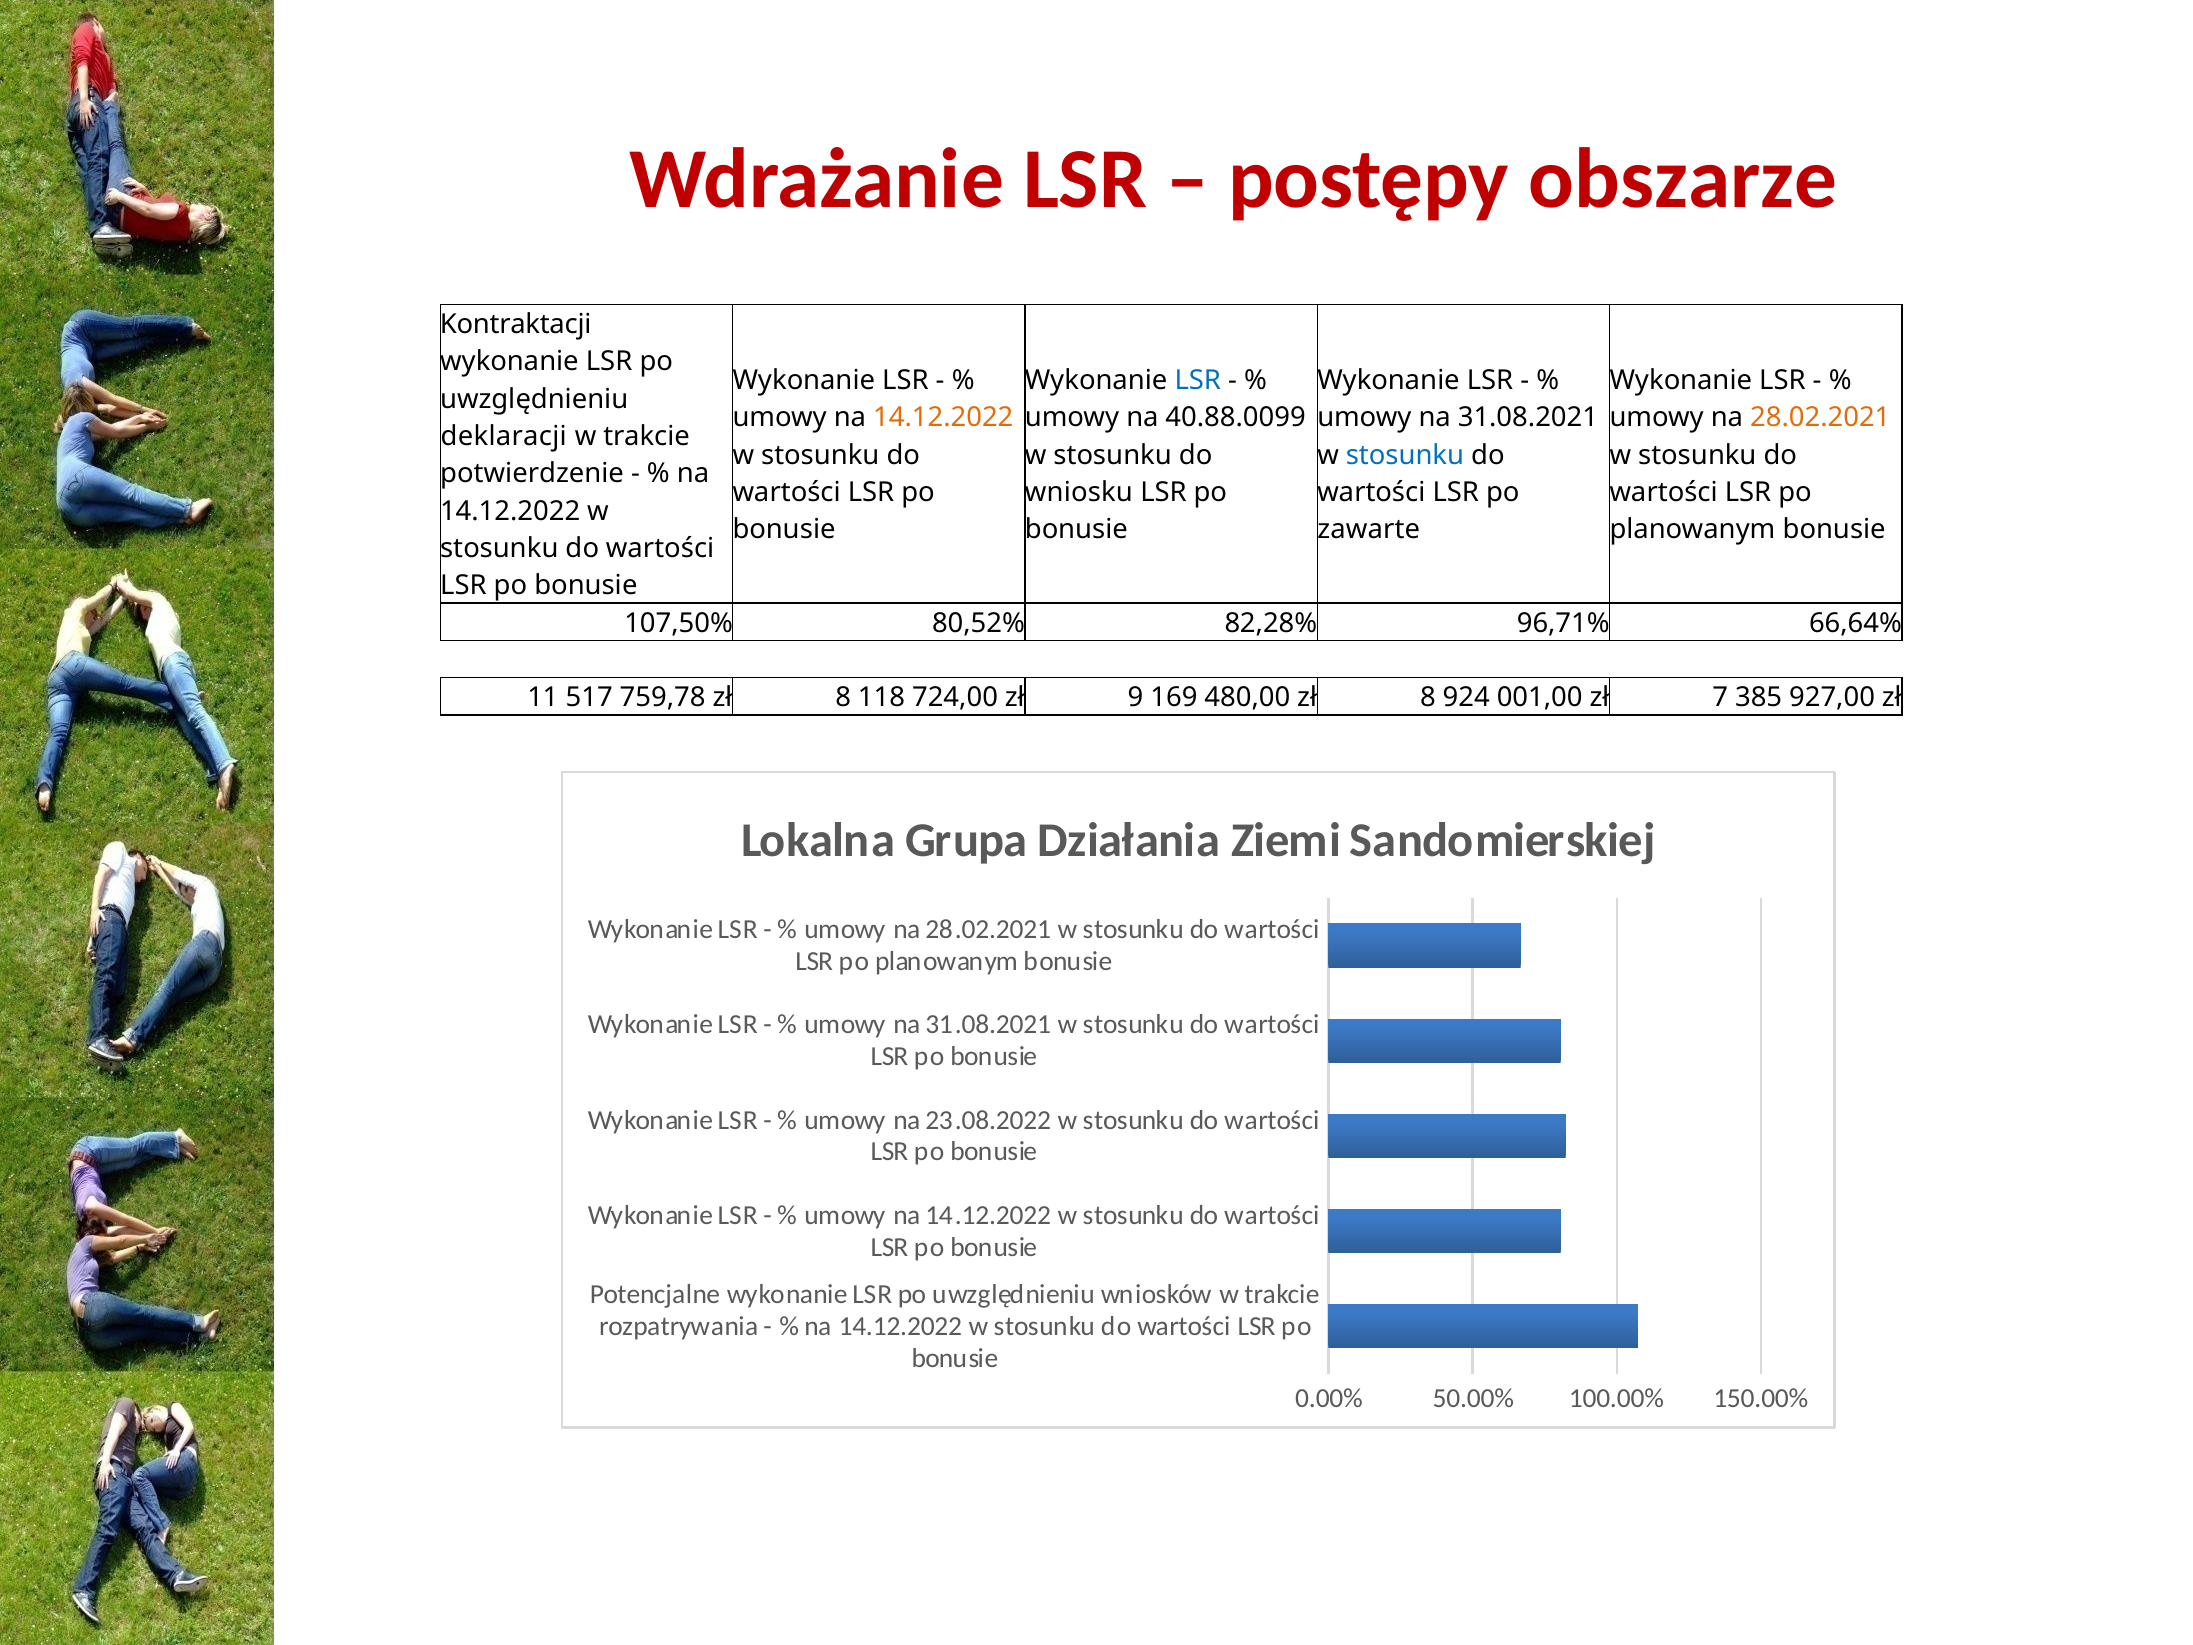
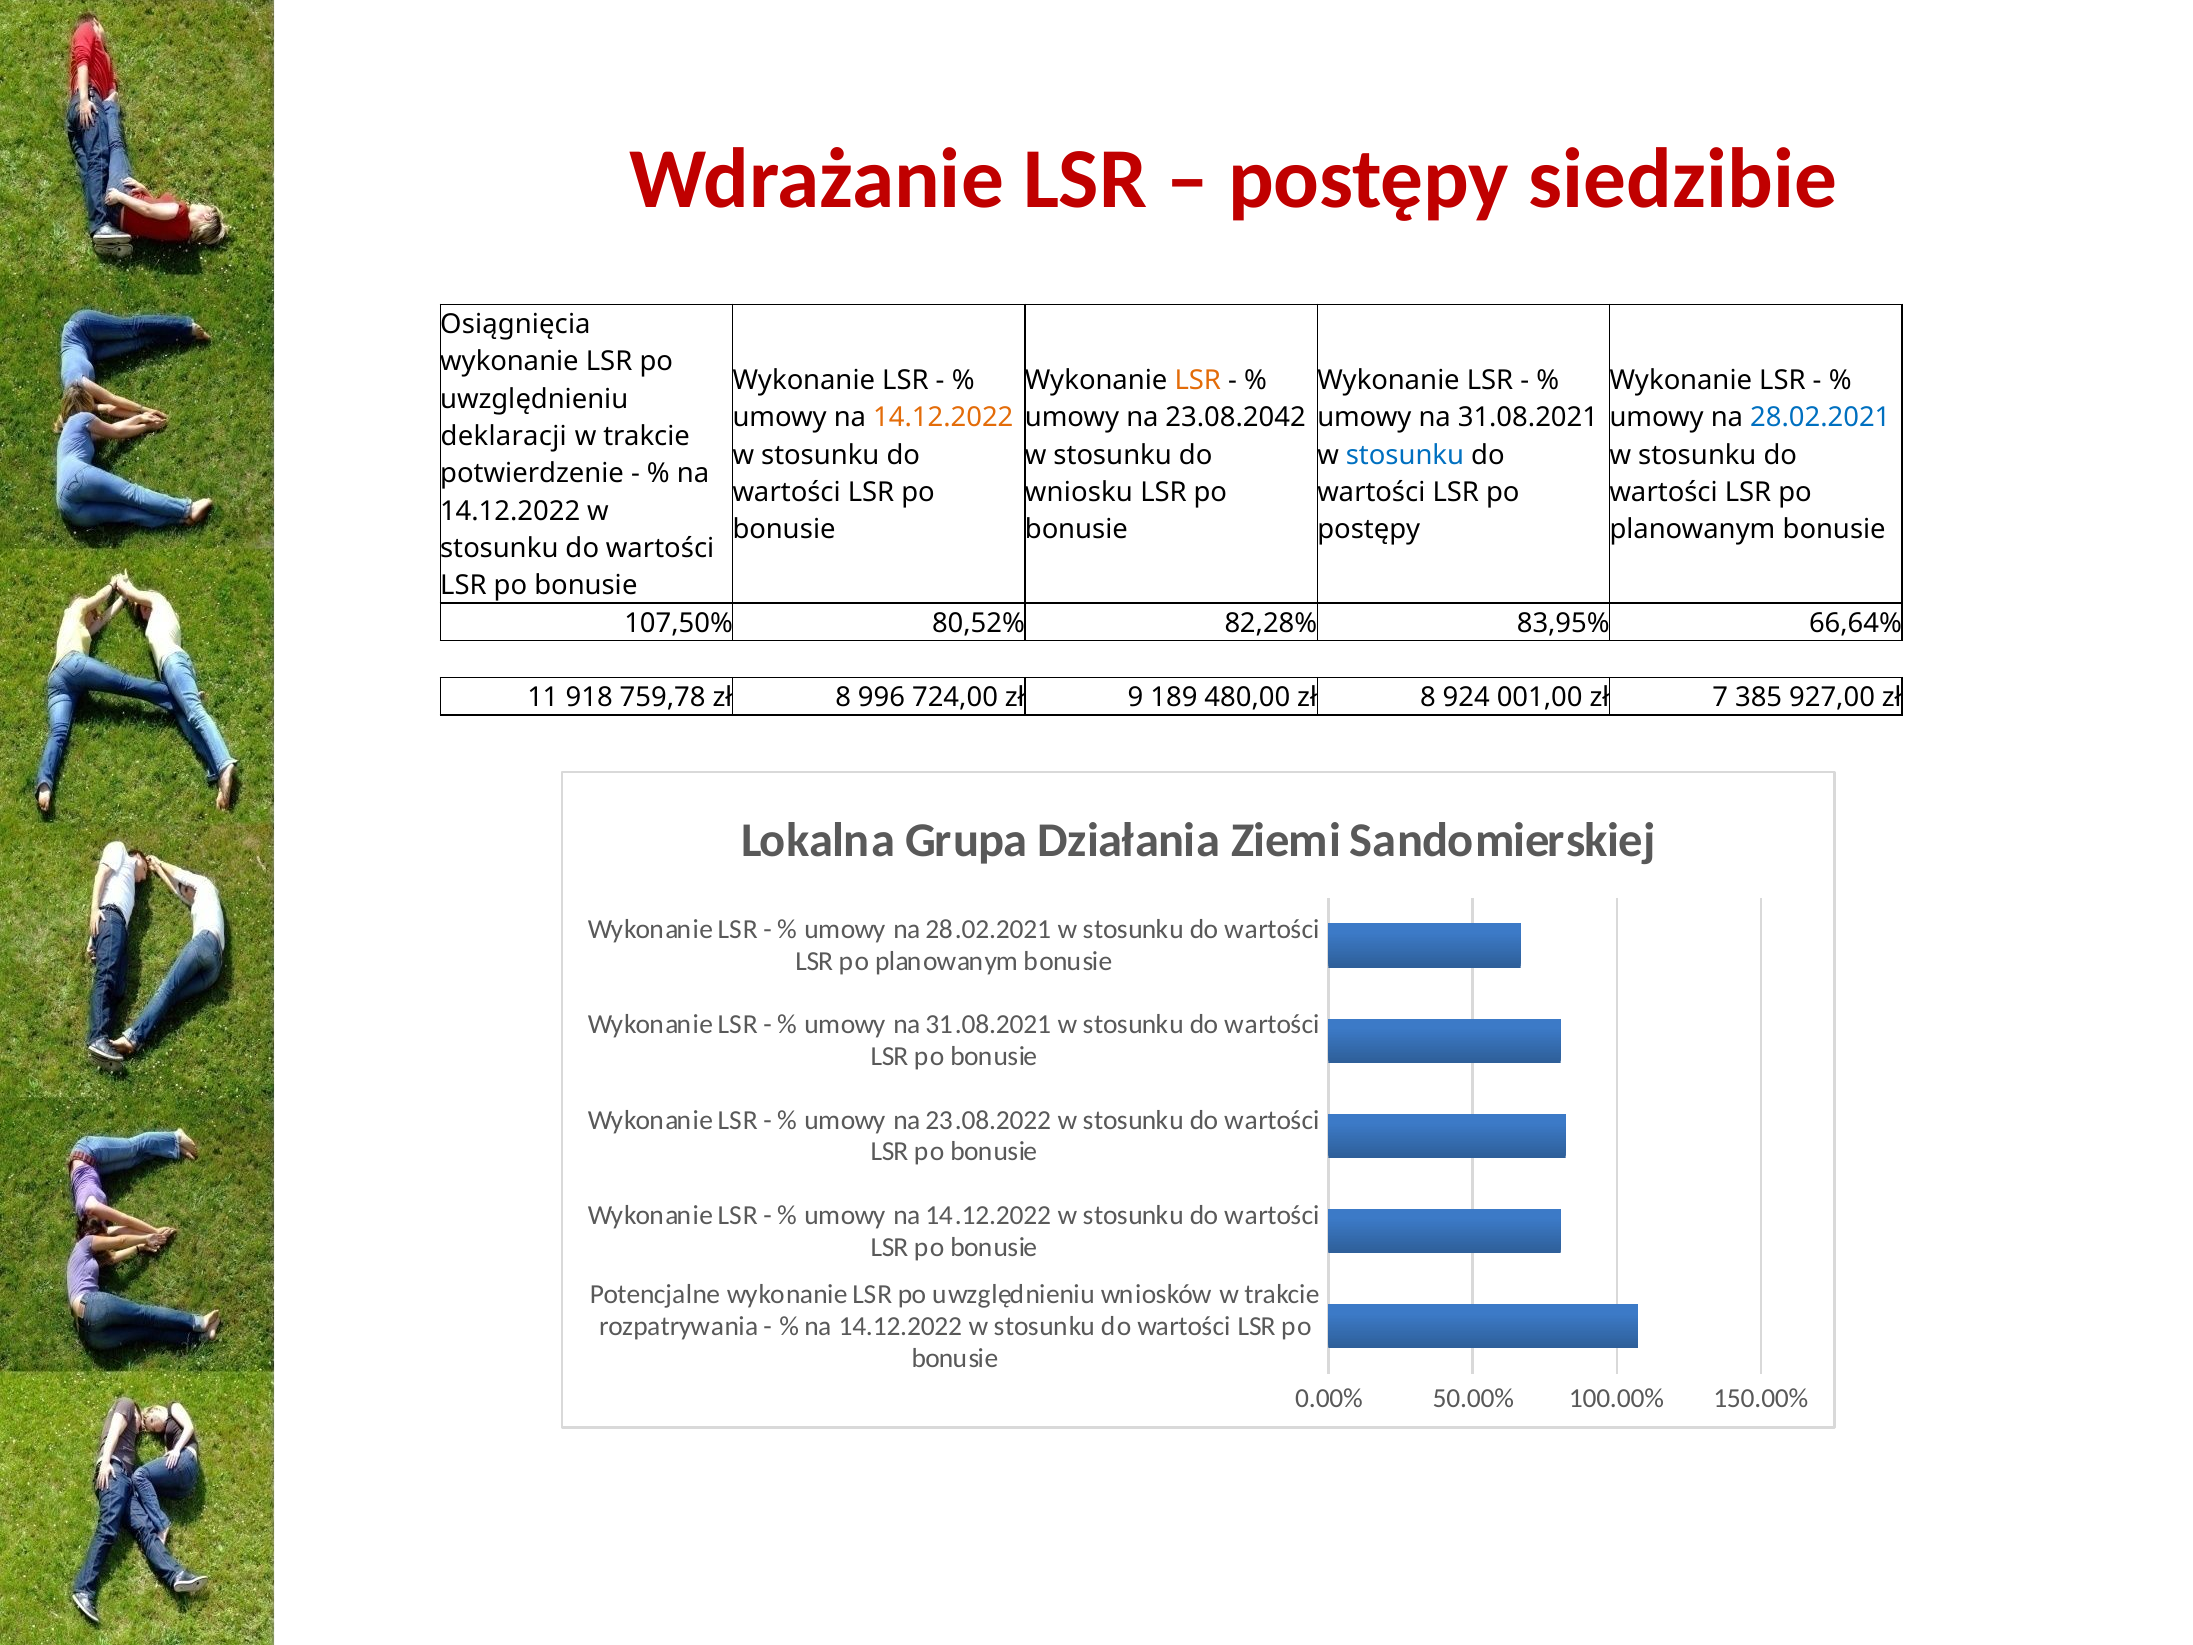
obszarze: obszarze -> siedzibie (1683, 179)
Kontraktacji: Kontraktacji -> Osiągnięcia (515, 324)
LSR colour: blue -> orange (1198, 380)
40.88.0099: 40.88.0099 -> 23.08.2042 (1236, 418)
28.02.2021 colour: orange -> blue (1820, 418)
zawarte: zawarte -> postępy (1369, 530)
96,71%: 96,71% -> 83,95% (1563, 623)
517: 517 -> 918 (589, 698)
118: 118 -> 996 (882, 698)
169: 169 -> 189 (1174, 698)
